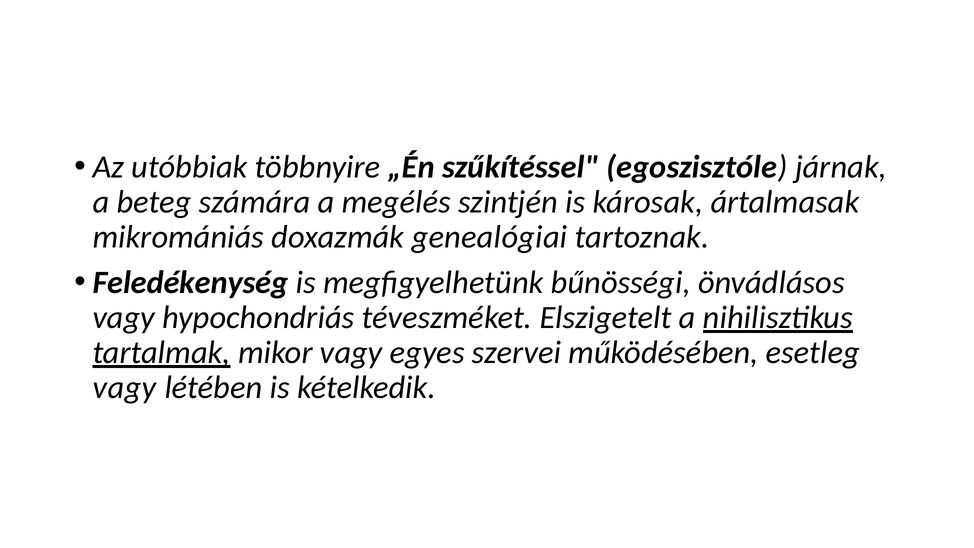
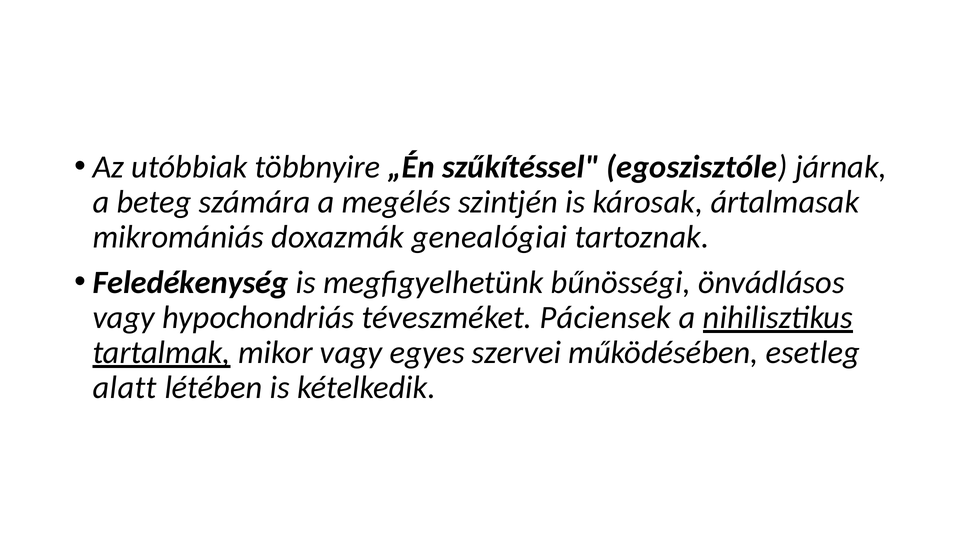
Elszigetelt: Elszigetelt -> Páciensek (605, 317)
vagy: vagy -> alatt (125, 388)
